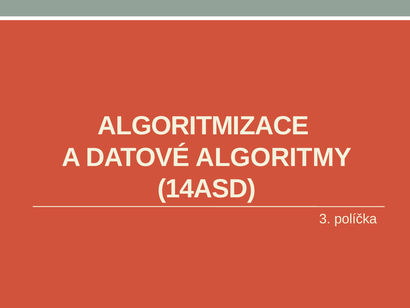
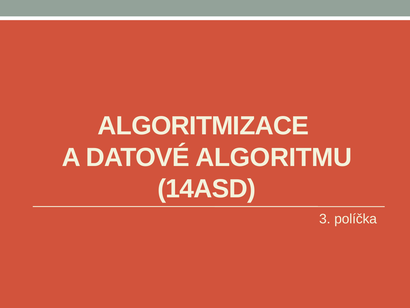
ALGORITMY: ALGORITMY -> ALGORITMU (274, 157)
